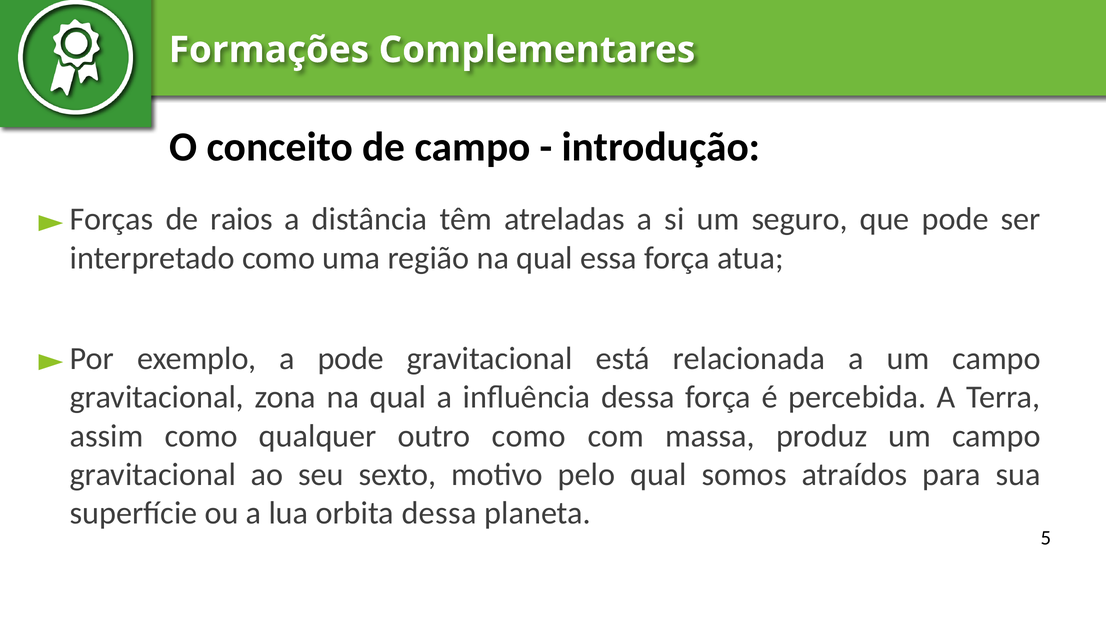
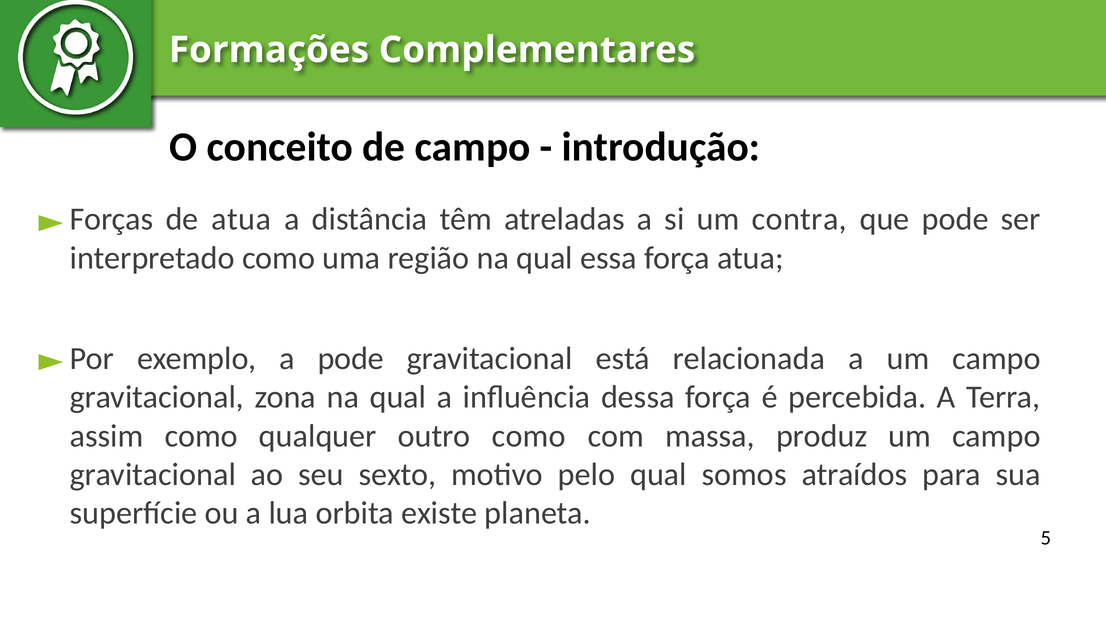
de raios: raios -> atua (241, 219)
seguro: seguro -> contra (799, 219)
orbita dessa: dessa -> existe (439, 513)
